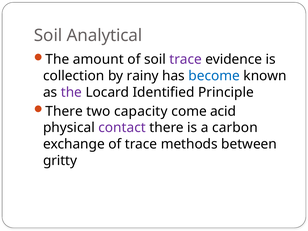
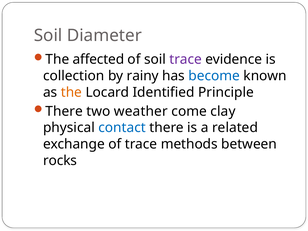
Analytical: Analytical -> Diameter (104, 36)
amount: amount -> affected (98, 59)
the colour: purple -> orange (71, 92)
capacity: capacity -> weather (141, 111)
acid: acid -> clay (223, 111)
contact colour: purple -> blue (122, 128)
carbon: carbon -> related (235, 128)
gritty: gritty -> rocks (60, 161)
